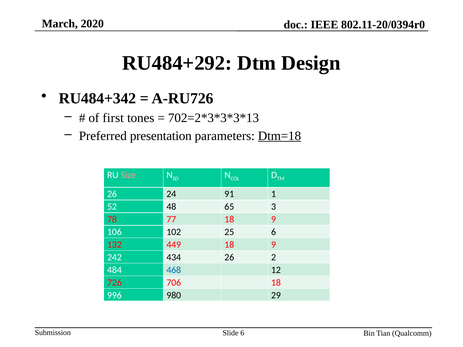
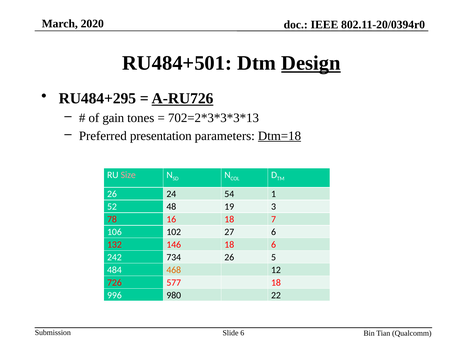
RU484+292: RU484+292 -> RU484+501 (177, 63)
Design underline: none -> present (311, 63)
RU484+342: RU484+342 -> RU484+295 (97, 99)
A-RU726 underline: none -> present (183, 99)
first: first -> gain (113, 118)
91: 91 -> 54 (229, 194)
65: 65 -> 19 (229, 207)
77: 77 -> 16 (171, 220)
9: 9 -> 7 (274, 220)
25: 25 -> 27 (229, 232)
449: 449 -> 146 (174, 245)
9: 9 -> 6 (274, 245)
434: 434 -> 734 (174, 258)
2: 2 -> 5 (274, 258)
468 colour: blue -> orange (174, 270)
706: 706 -> 577 (174, 283)
29: 29 -> 22 (276, 295)
